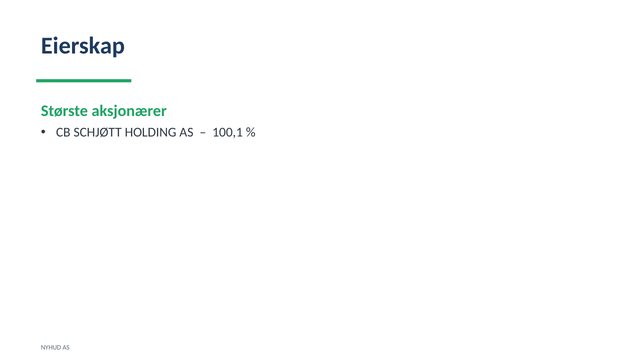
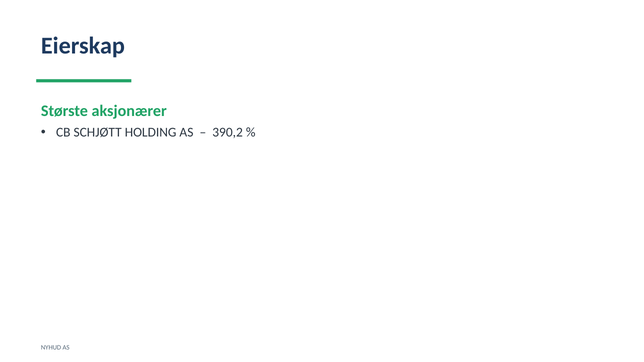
100,1: 100,1 -> 390,2 (228, 132)
